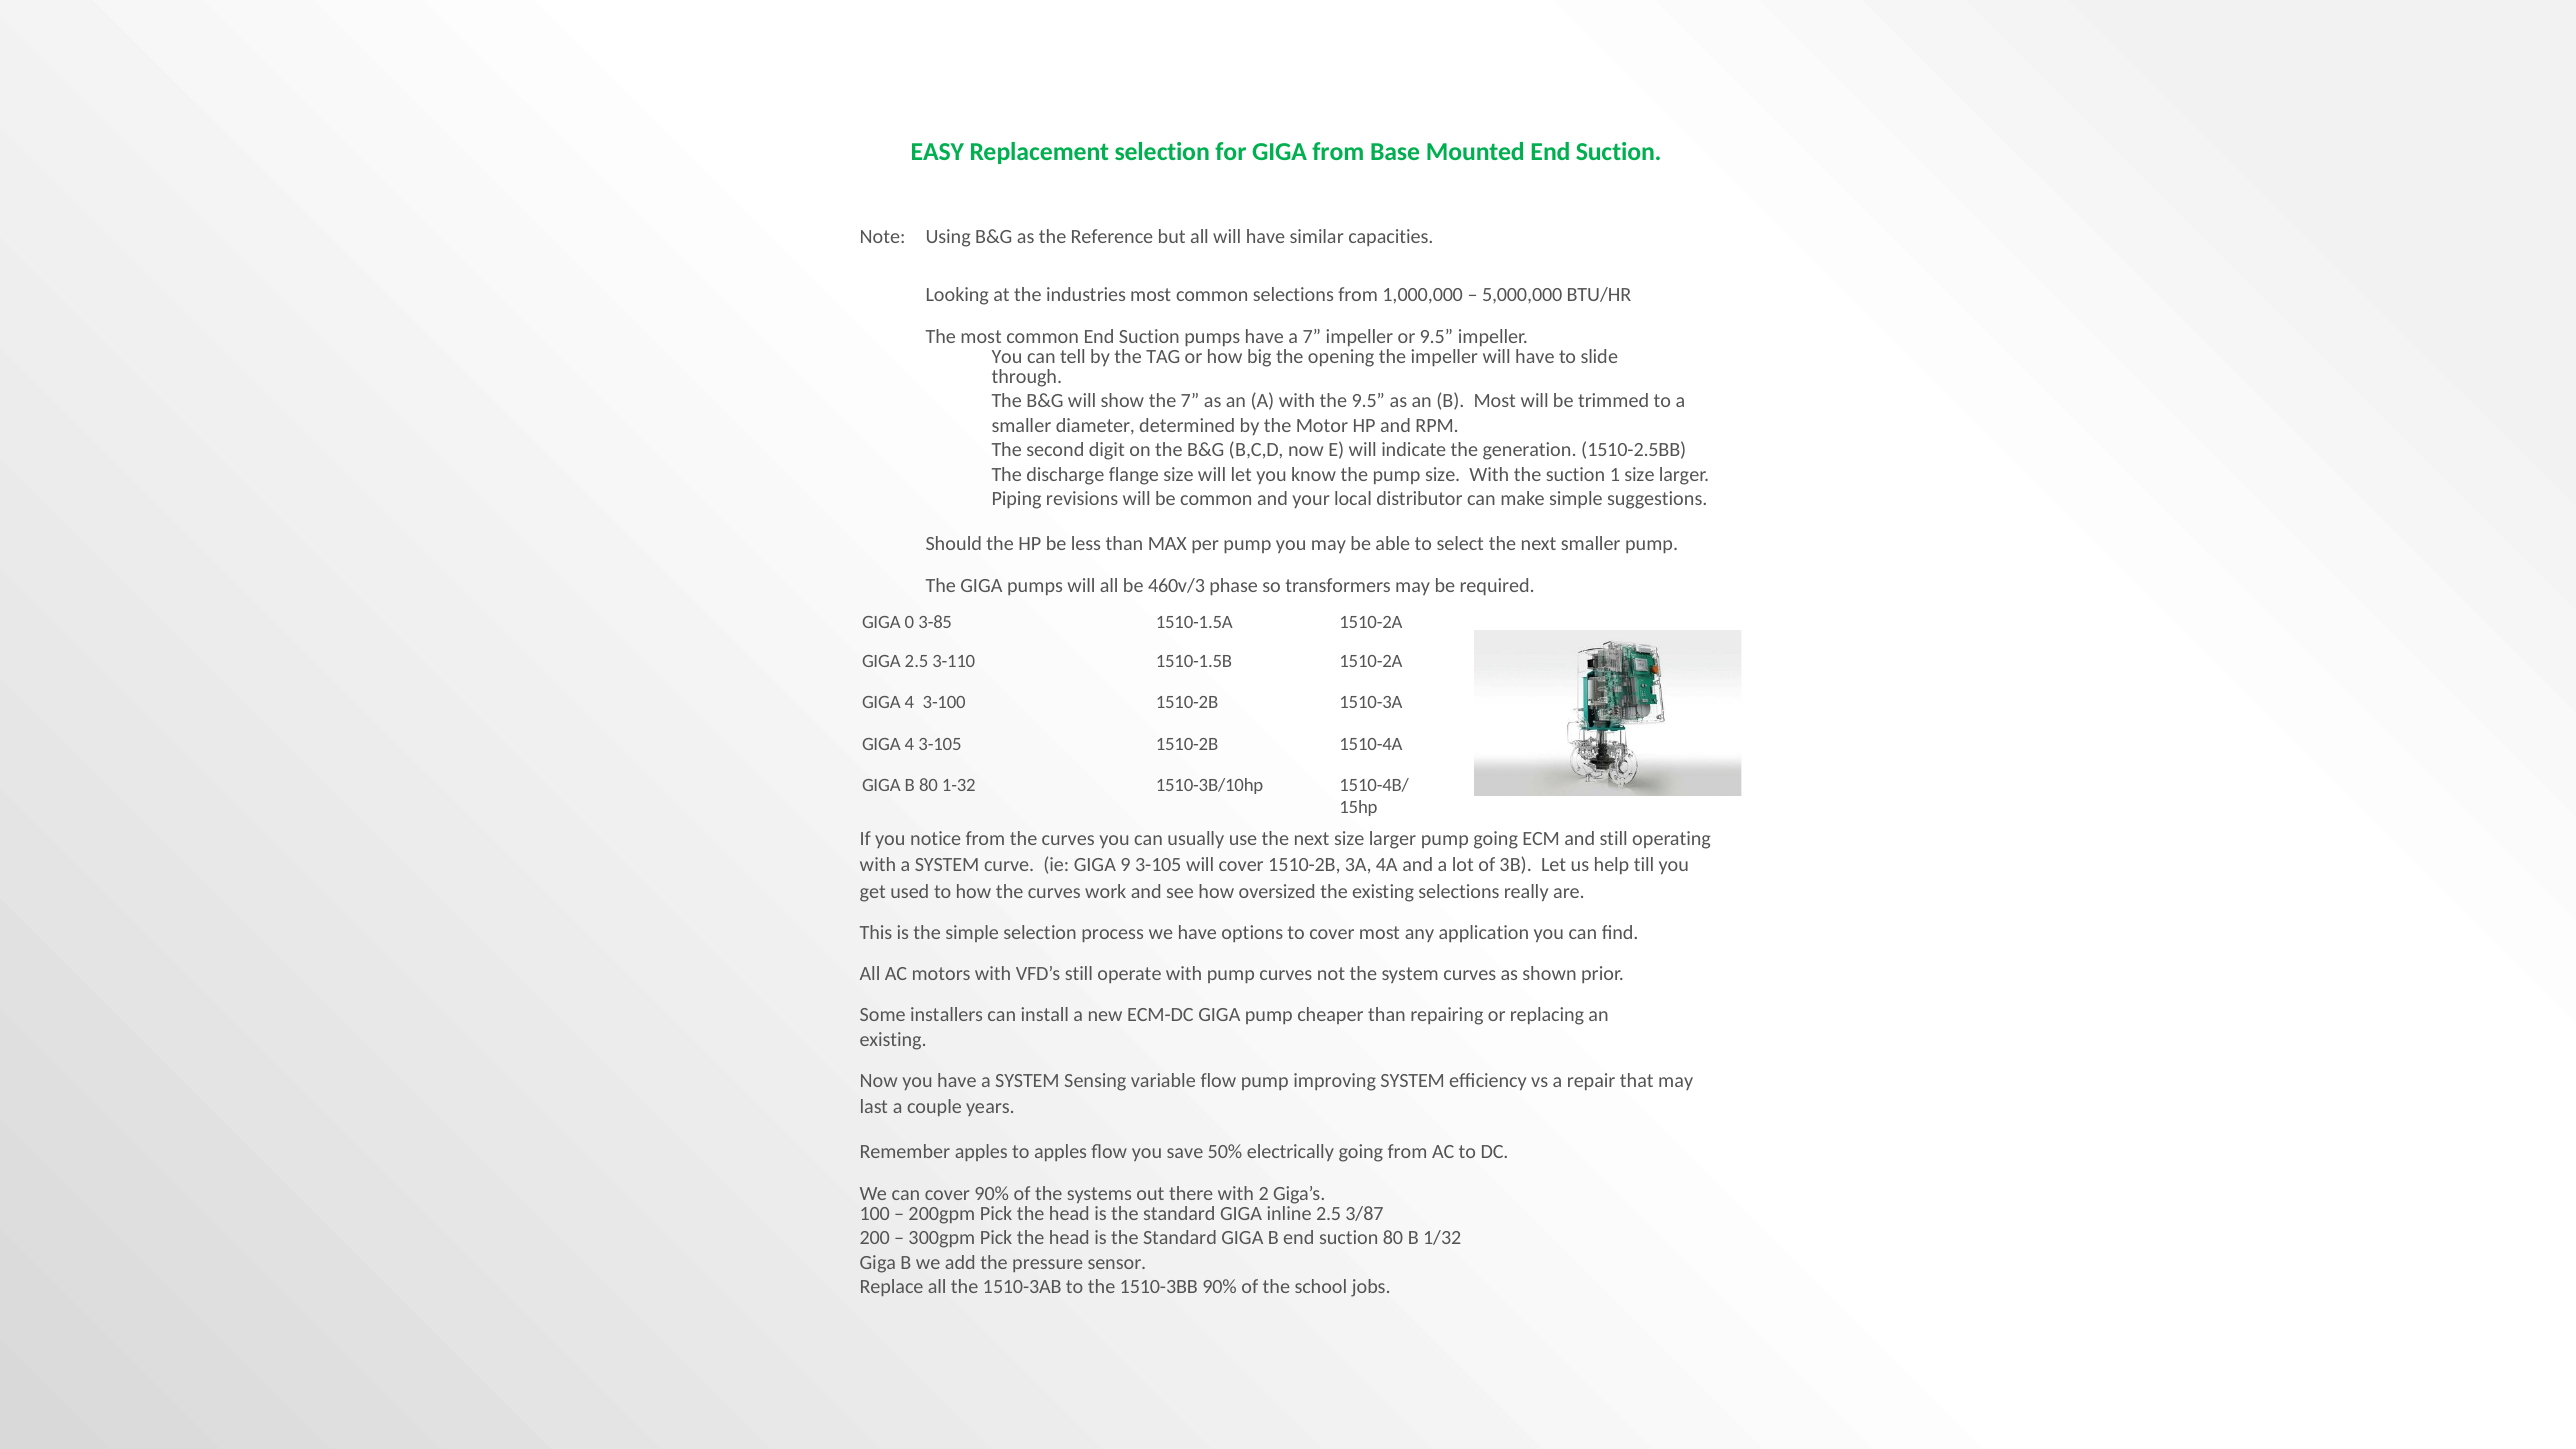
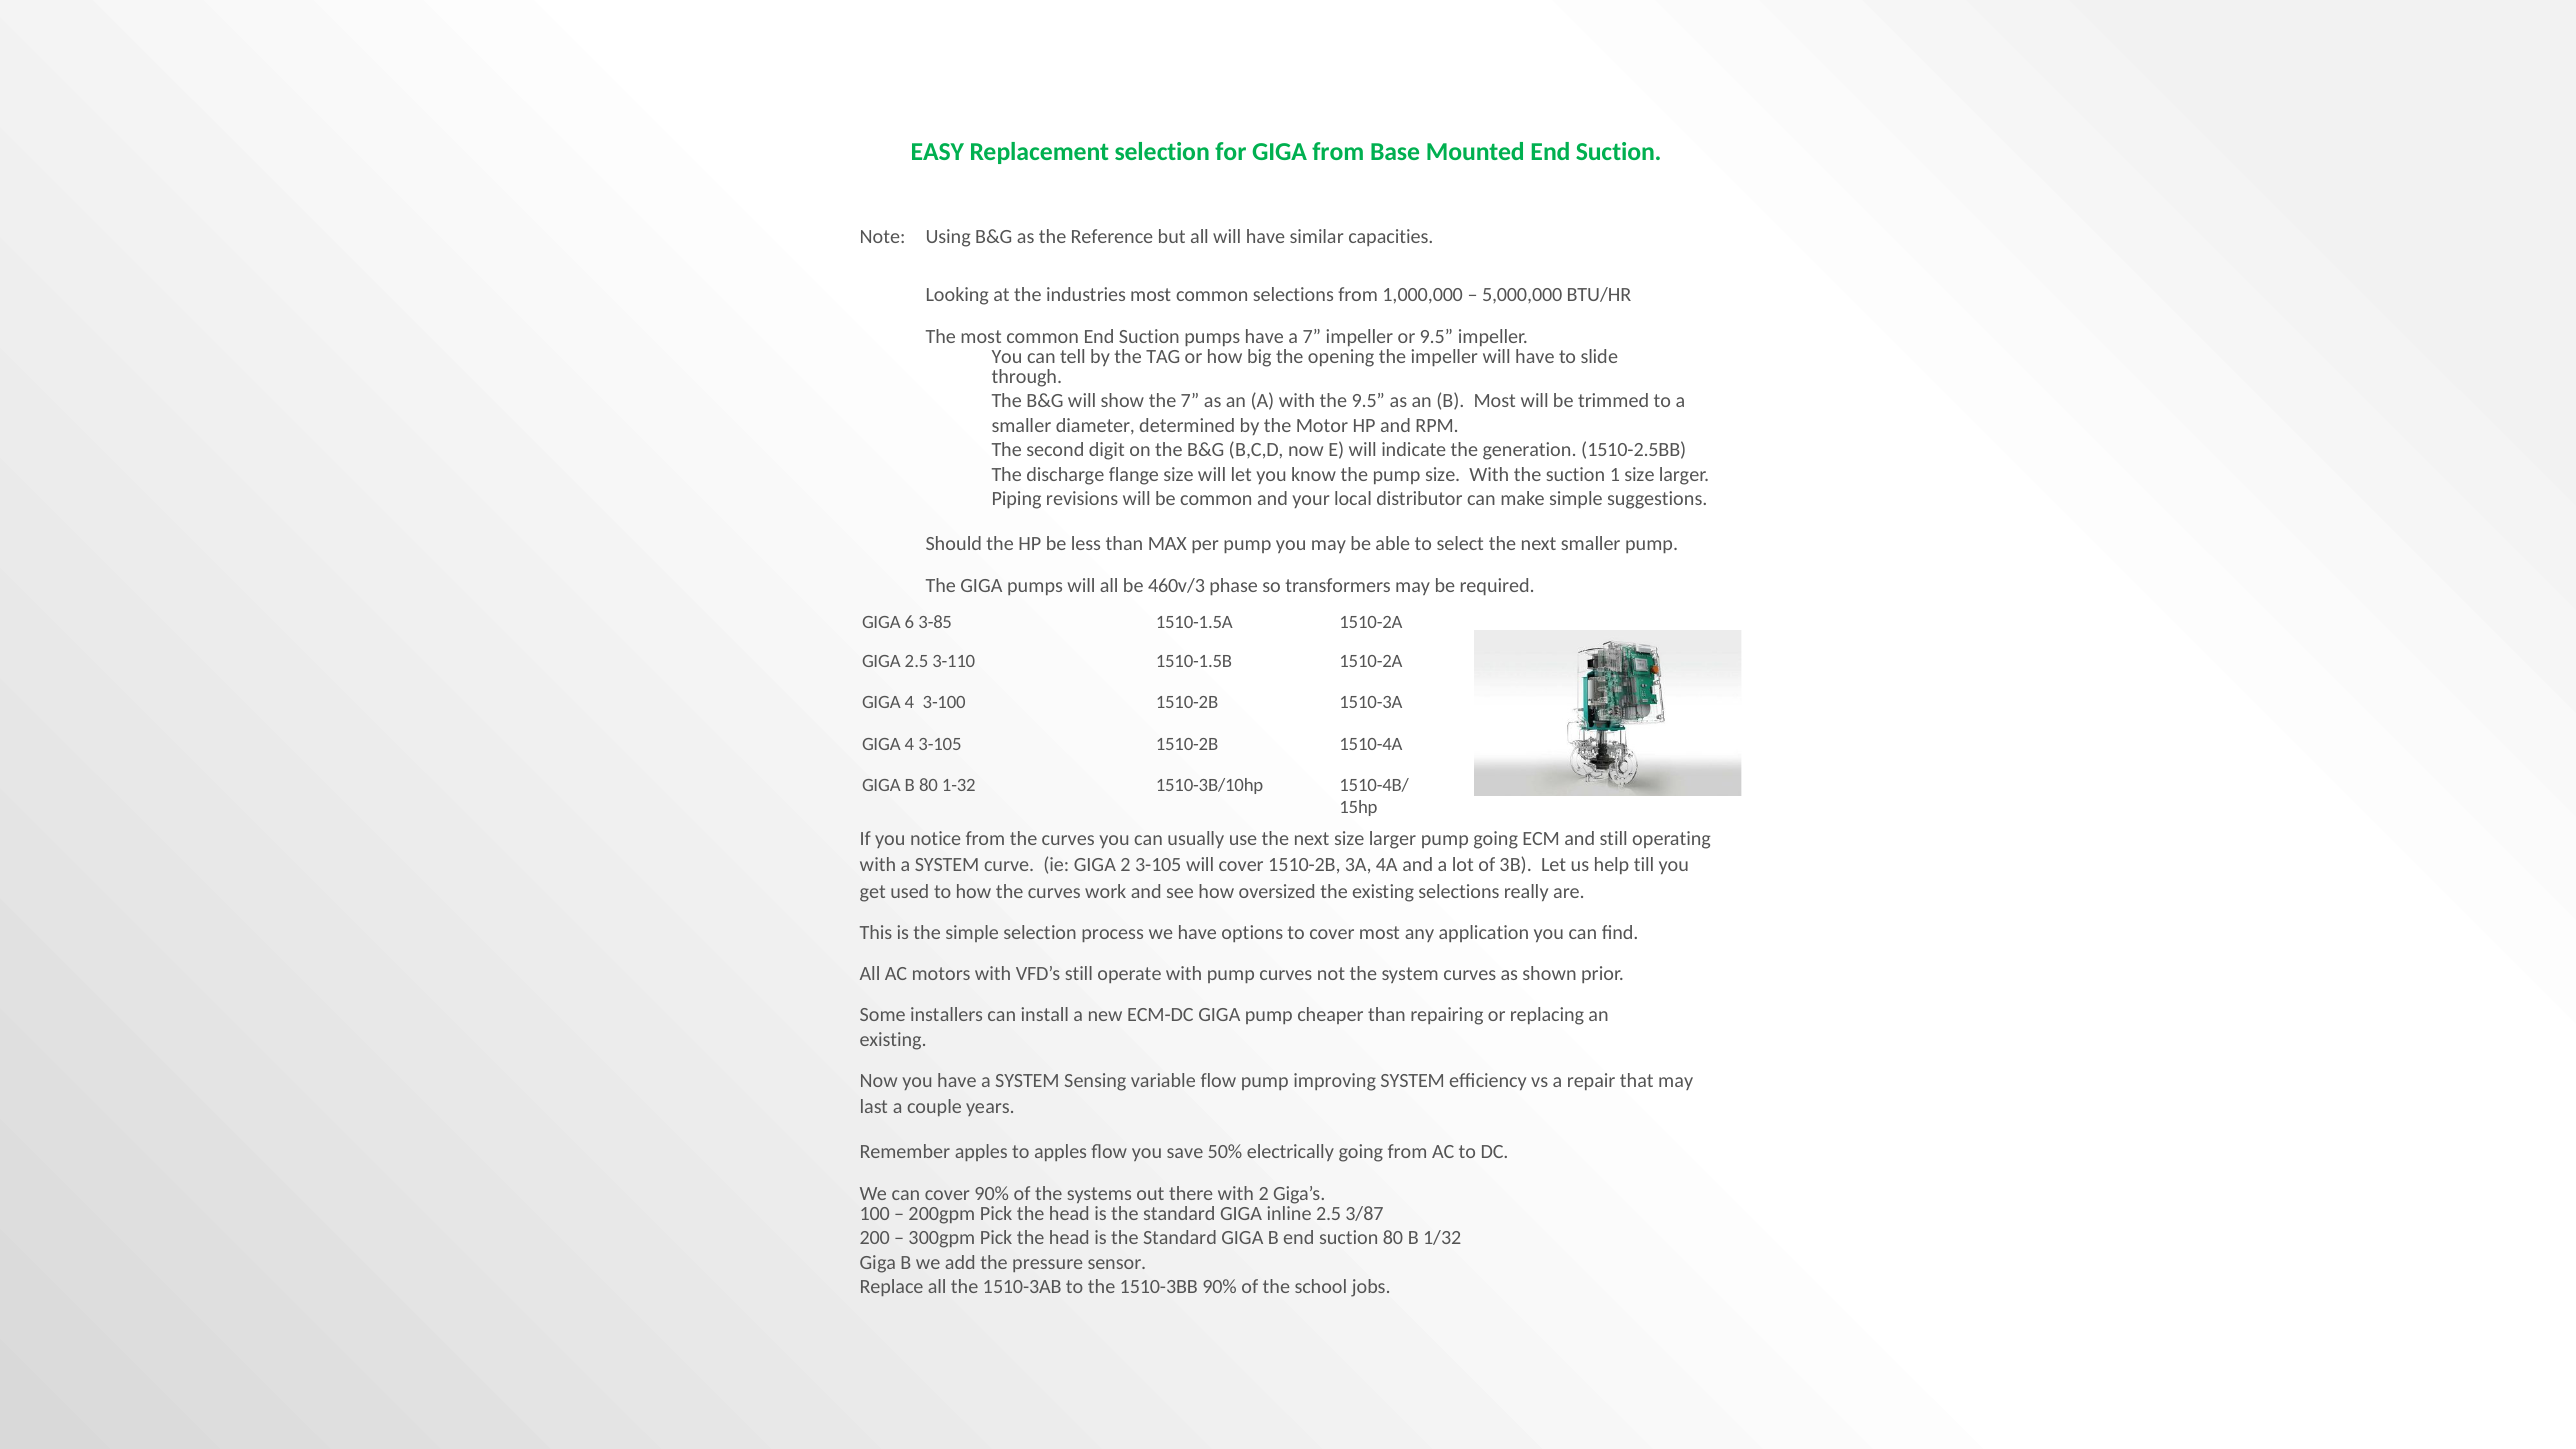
0: 0 -> 6 (909, 622)
GIGA 9: 9 -> 2 (1126, 866)
